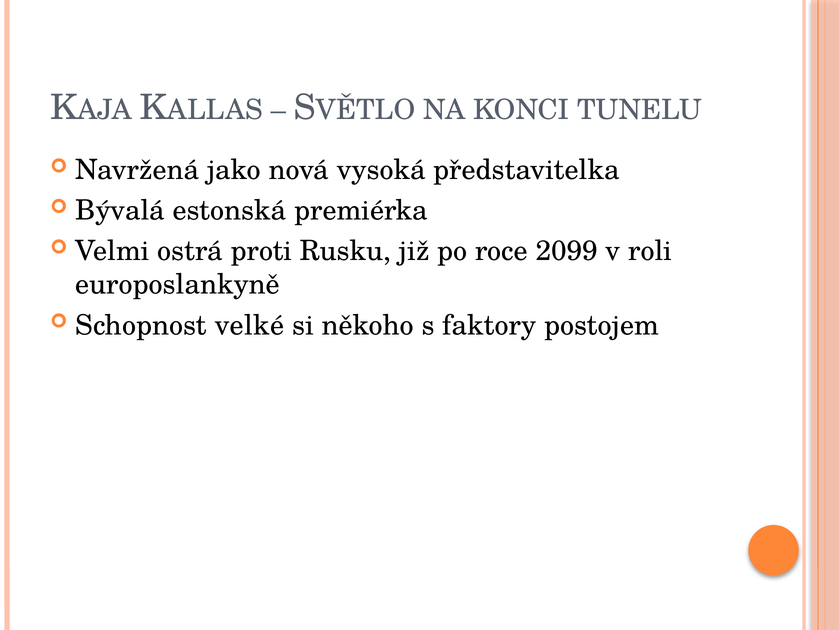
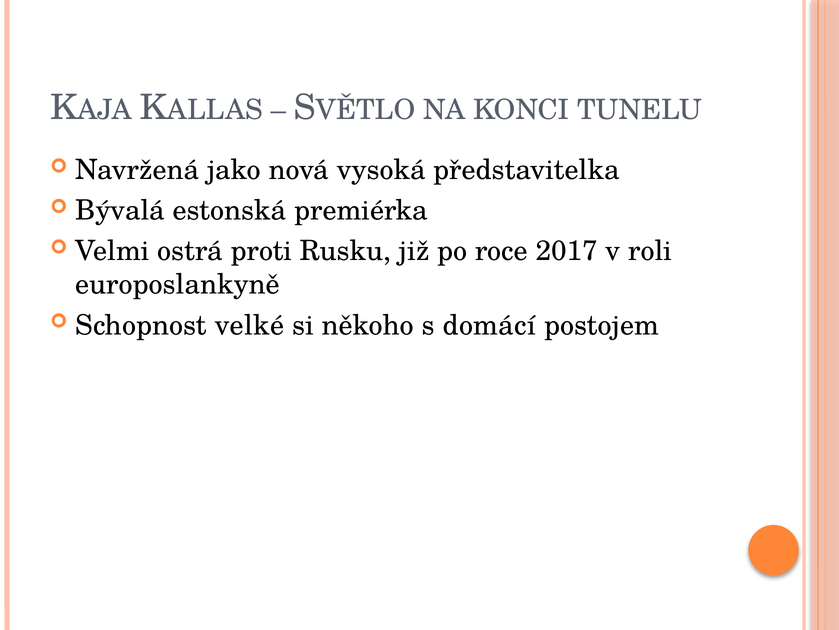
2099: 2099 -> 2017 (567, 251)
faktory: faktory -> domácí (489, 325)
